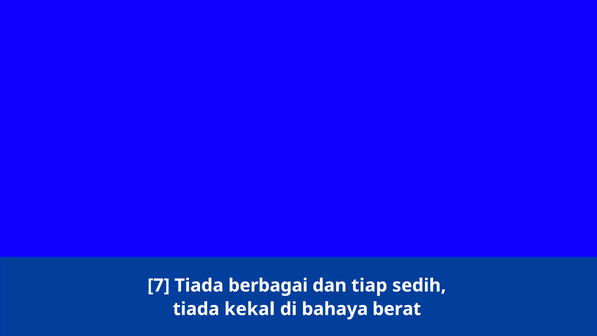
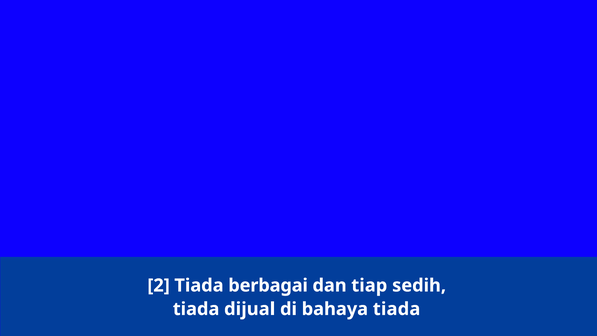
7: 7 -> 2 (159, 285)
kekal: kekal -> dijual (250, 309)
bahaya berat: berat -> tiada (397, 309)
